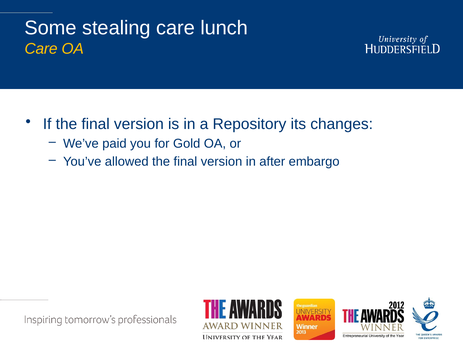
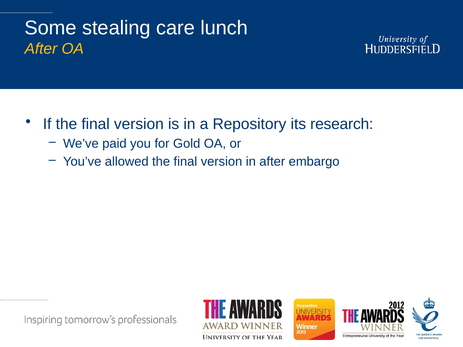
Care: Care -> After (41, 49)
changes: changes -> research (342, 124)
